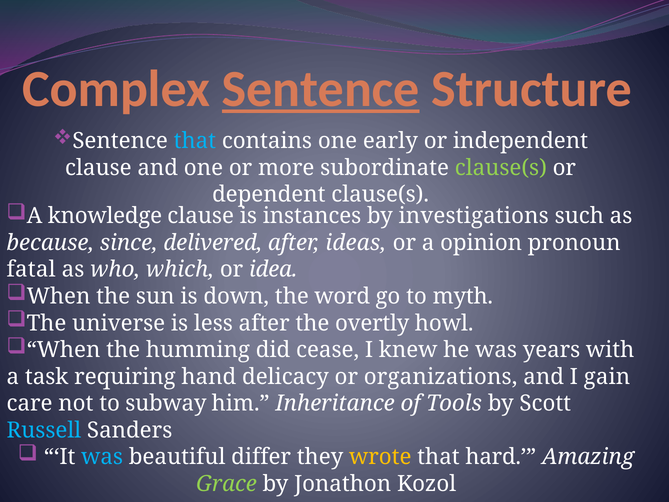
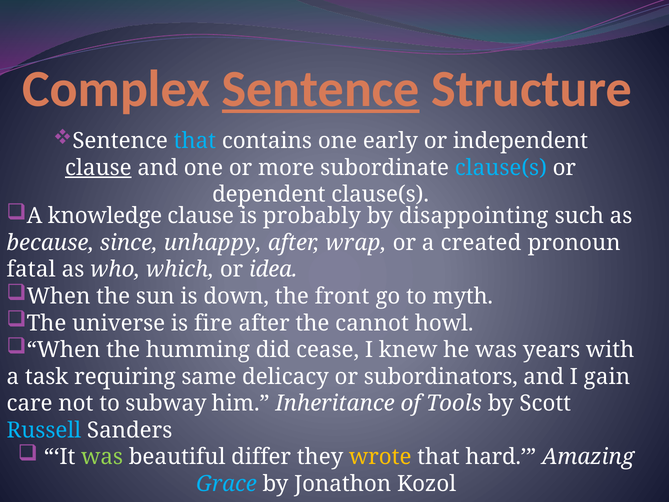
clause underline: none -> present (98, 168)
clause(s colour: light green -> light blue (501, 168)
instances: instances -> probably (312, 216)
investigations: investigations -> disappointing (474, 216)
delivered: delivered -> unhappy (213, 243)
ideas: ideas -> wrap (356, 243)
opinion: opinion -> created (481, 243)
word: word -> front (342, 296)
less: less -> fire (213, 323)
overtly: overtly -> cannot (372, 323)
hand: hand -> same (209, 377)
organizations: organizations -> subordinators (441, 377)
was colour: light blue -> light green (102, 457)
Grace colour: light green -> light blue (226, 484)
